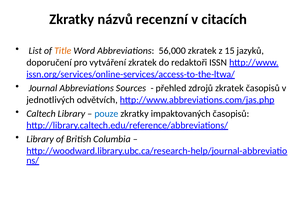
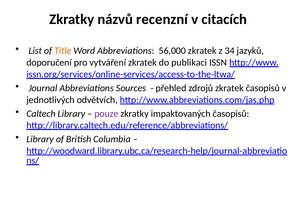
15: 15 -> 34 (230, 51)
redaktoři: redaktoři -> publikaci (189, 62)
pouze colour: blue -> purple (106, 114)
